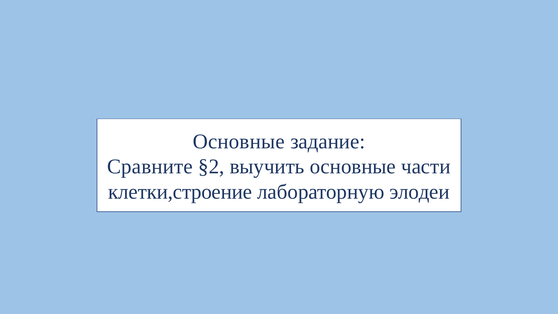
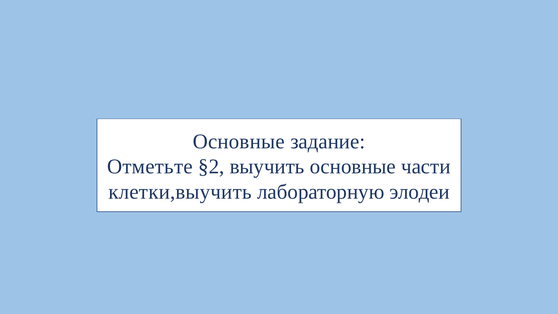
Сравните: Сравните -> Отметьте (150, 167)
клетки,строение: клетки,строение -> клетки,выучить (180, 192)
